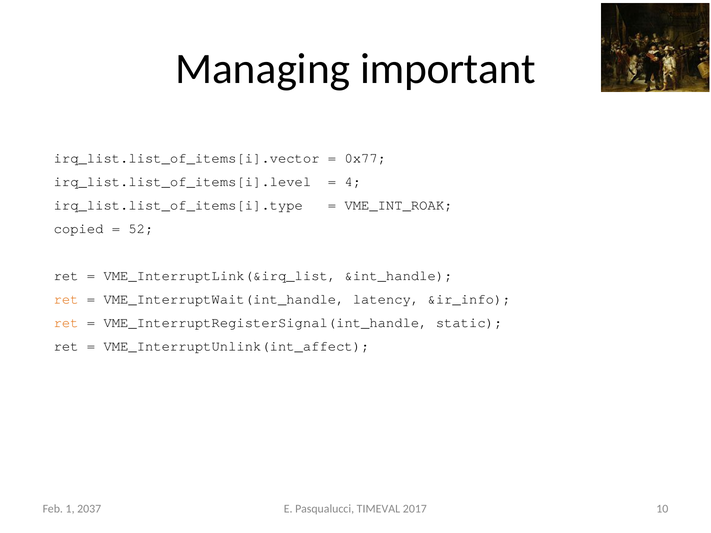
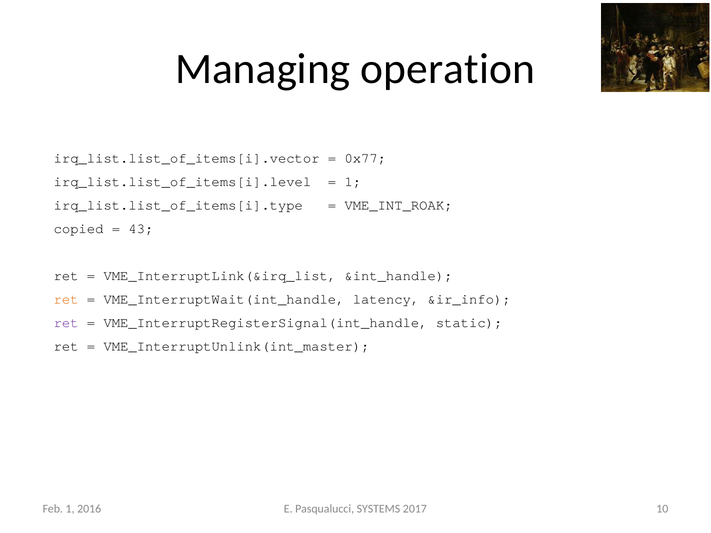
important: important -> operation (448, 69)
4: 4 -> 1 (353, 182)
52: 52 -> 43 (141, 229)
ret colour: orange -> purple (66, 323)
VME_InterruptUnlink(int_affect: VME_InterruptUnlink(int_affect -> VME_InterruptUnlink(int_master (236, 346)
2037: 2037 -> 2016 (89, 509)
TIMEVAL: TIMEVAL -> SYSTEMS (378, 509)
